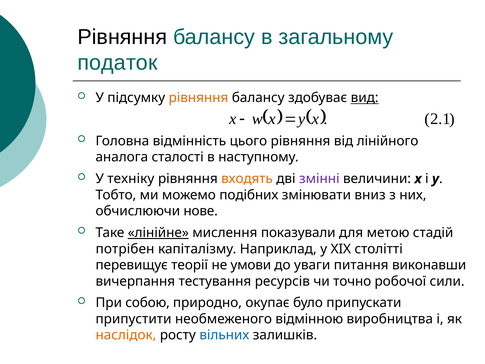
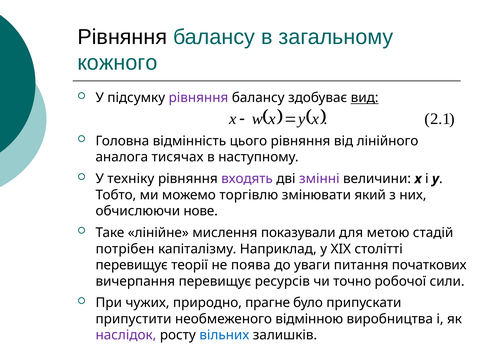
податок: податок -> кожного (117, 63)
рівняння colour: orange -> purple (198, 98)
сталості: сталості -> тисячах (178, 157)
входять colour: orange -> purple (247, 179)
подібних: подібних -> торгівлю (249, 195)
вниз: вниз -> який (370, 195)
лінійне underline: present -> none (158, 233)
умови: умови -> поява (251, 265)
виконавши: виконавши -> початкових (429, 265)
вичерпання тестування: тестування -> перевищує (215, 281)
собою: собою -> чужих (148, 303)
окупає: окупає -> прагне (268, 303)
наслідок colour: orange -> purple (126, 335)
